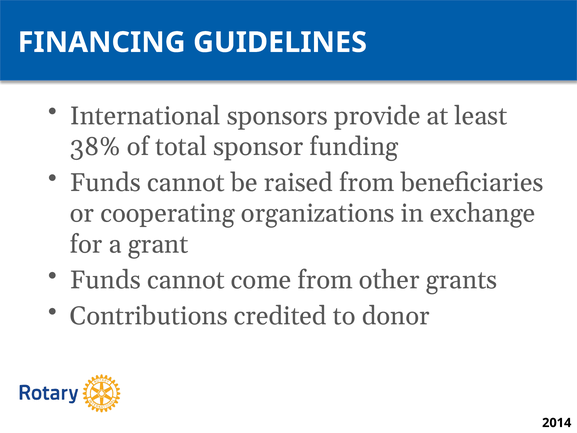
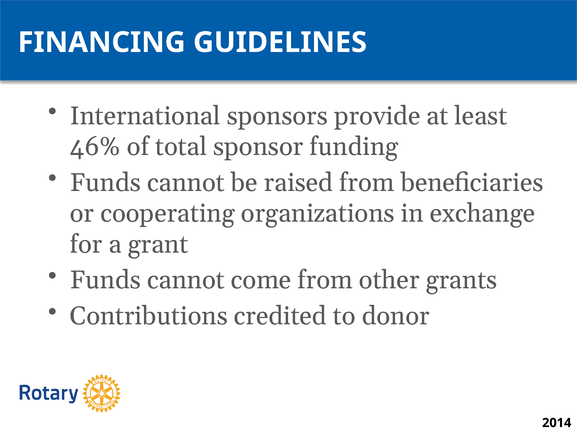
38%: 38% -> 46% (95, 147)
